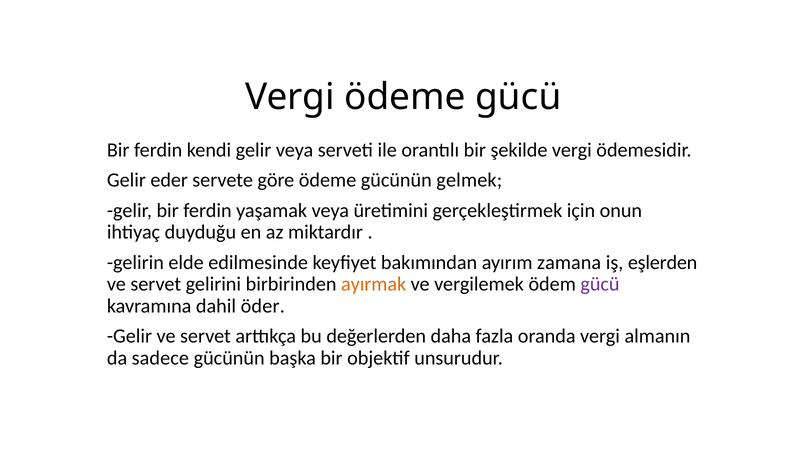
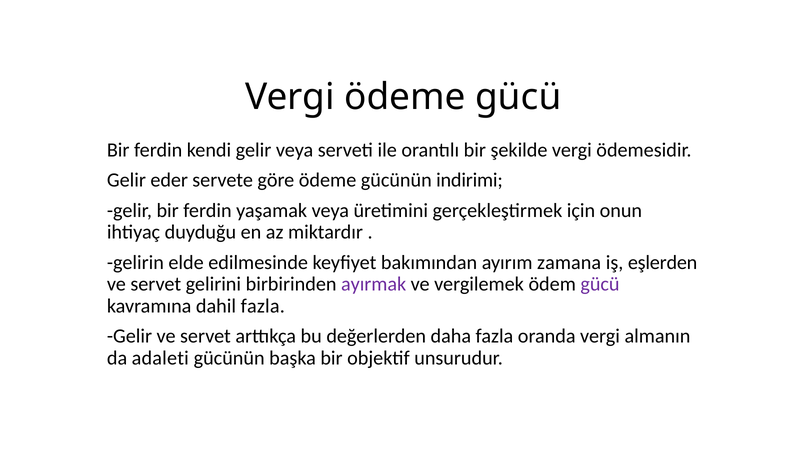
gelmek: gelmek -> indirimi (469, 180)
ayırmak colour: orange -> purple (374, 284)
dahil öder: öder -> fazla (263, 306)
sadece: sadece -> adaleti (160, 358)
